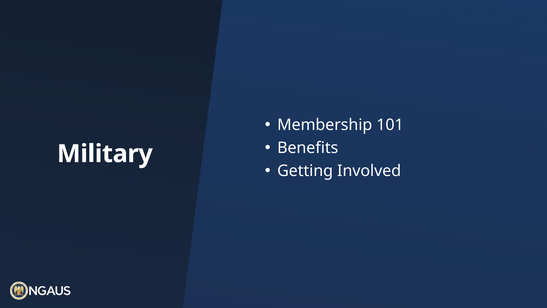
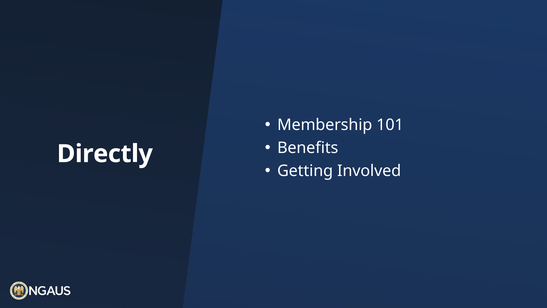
Military: Military -> Directly (105, 154)
